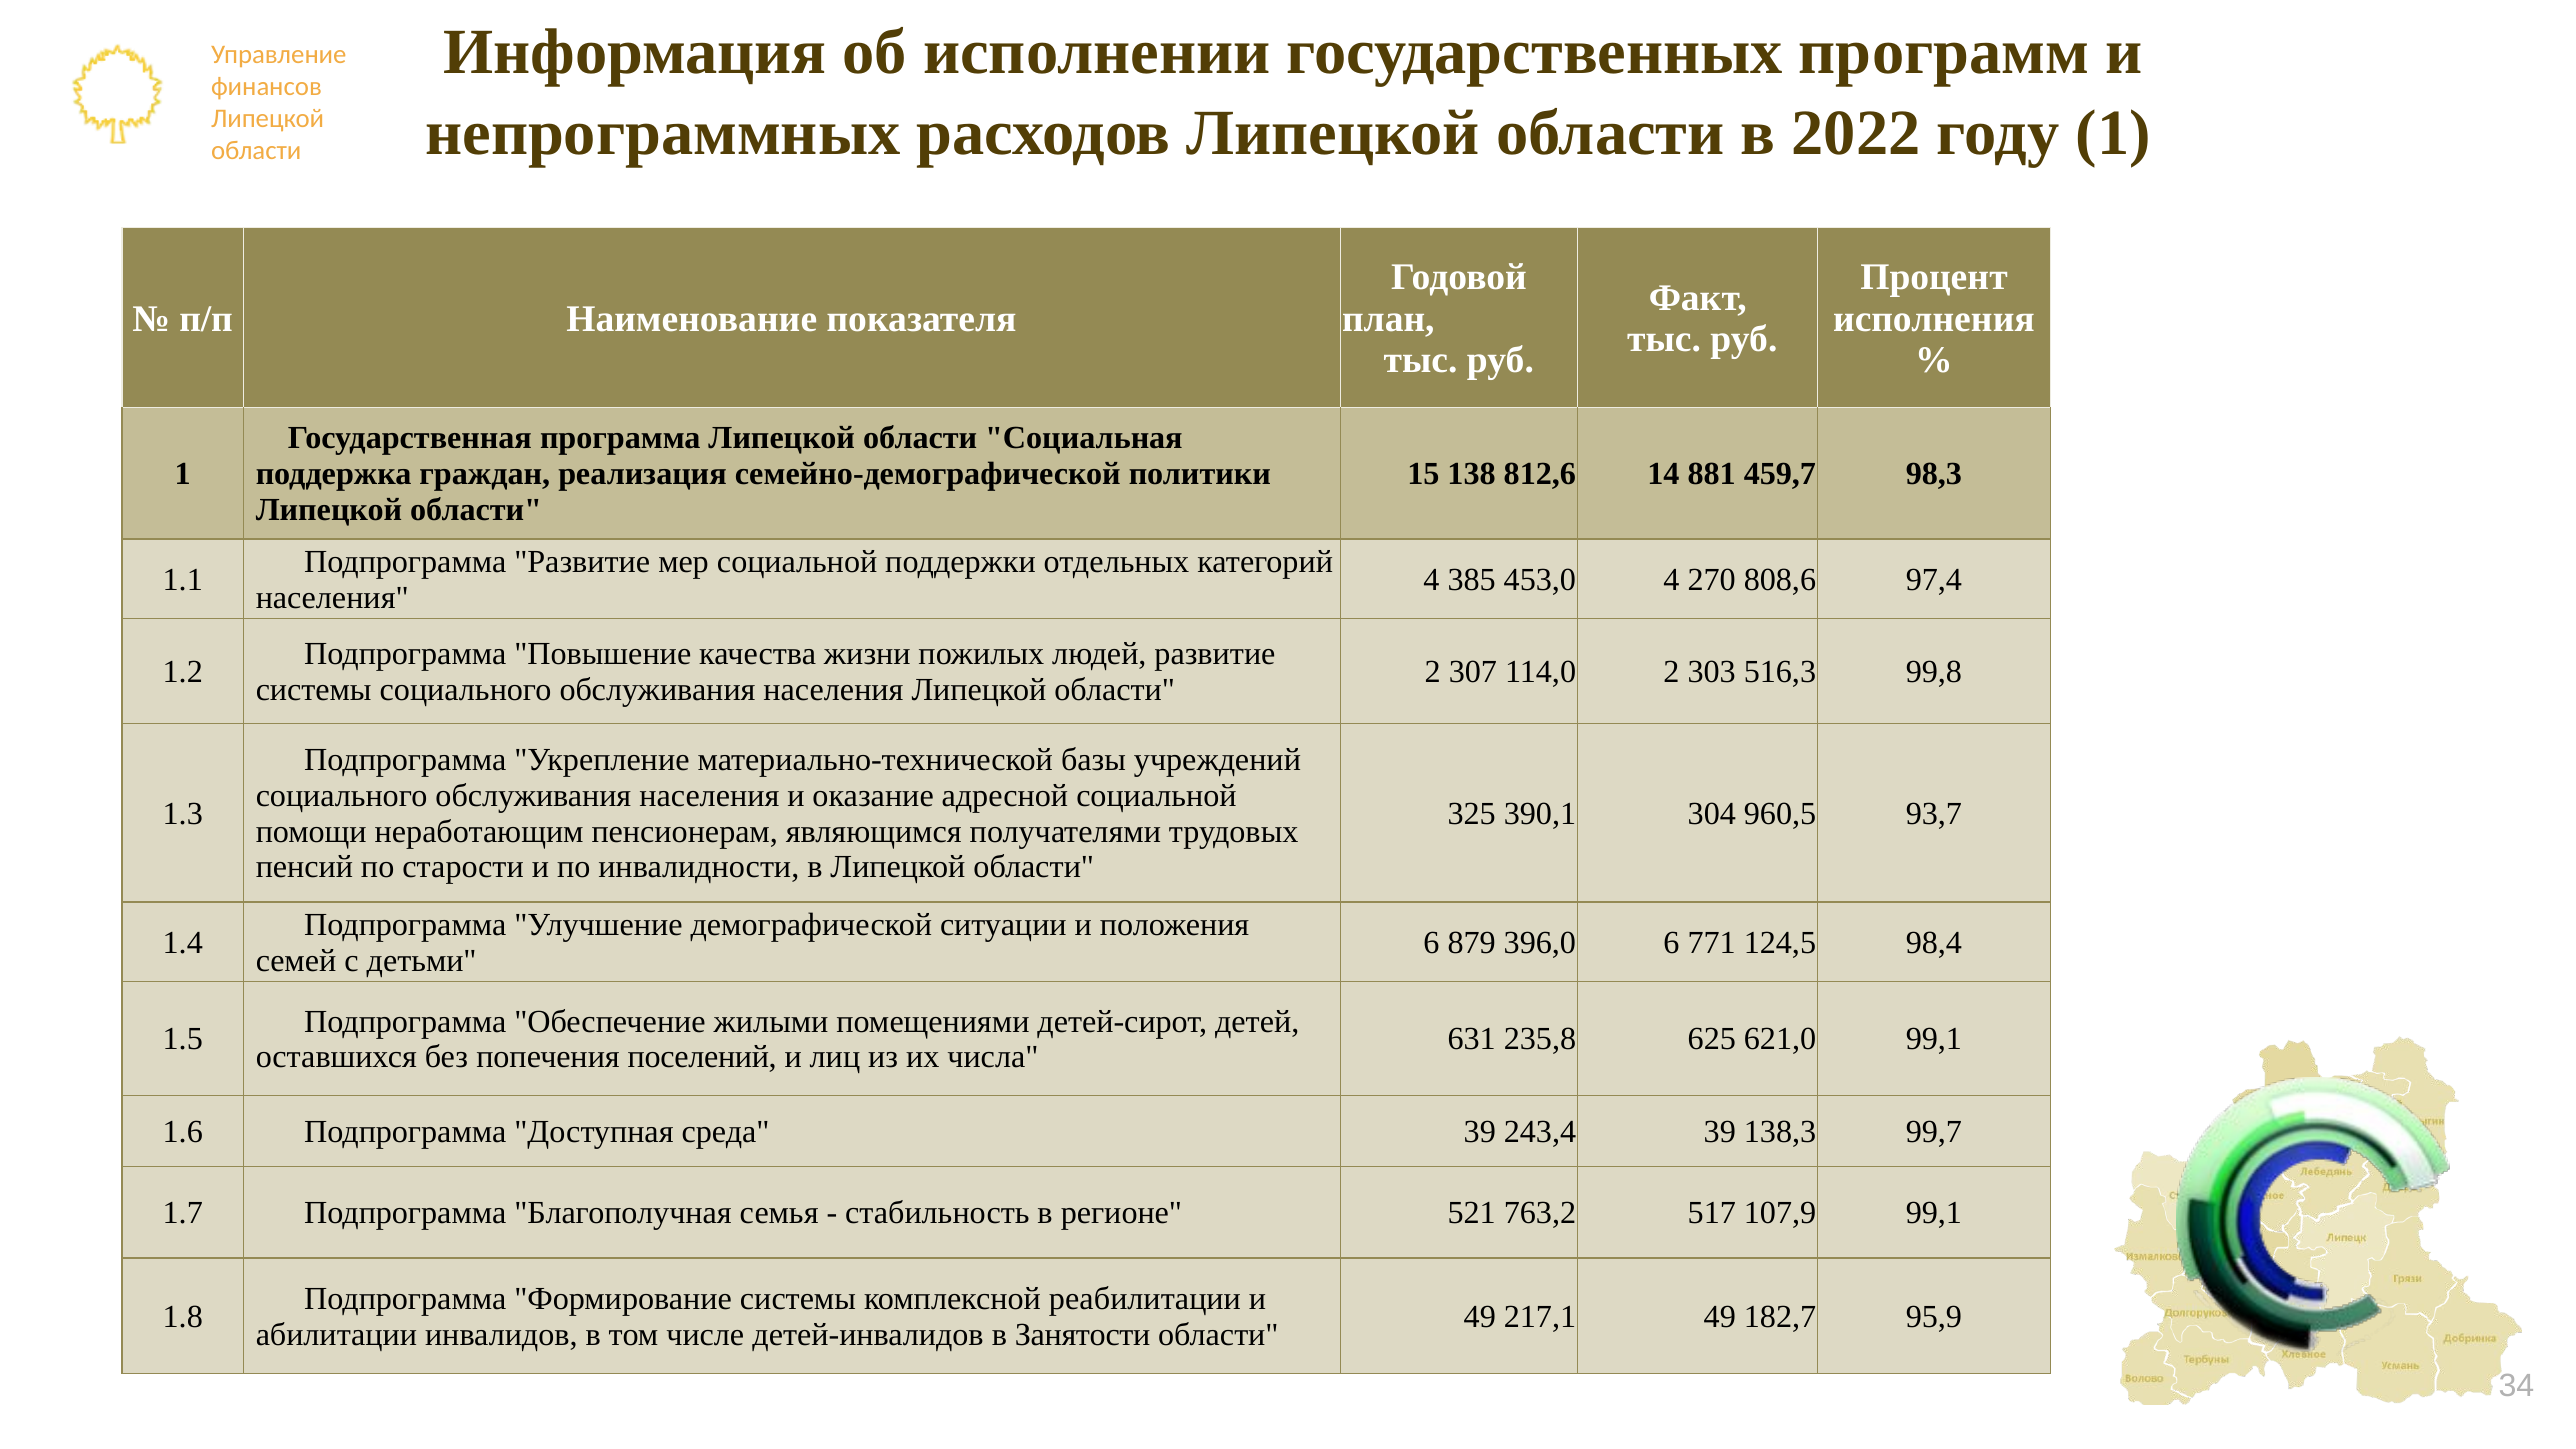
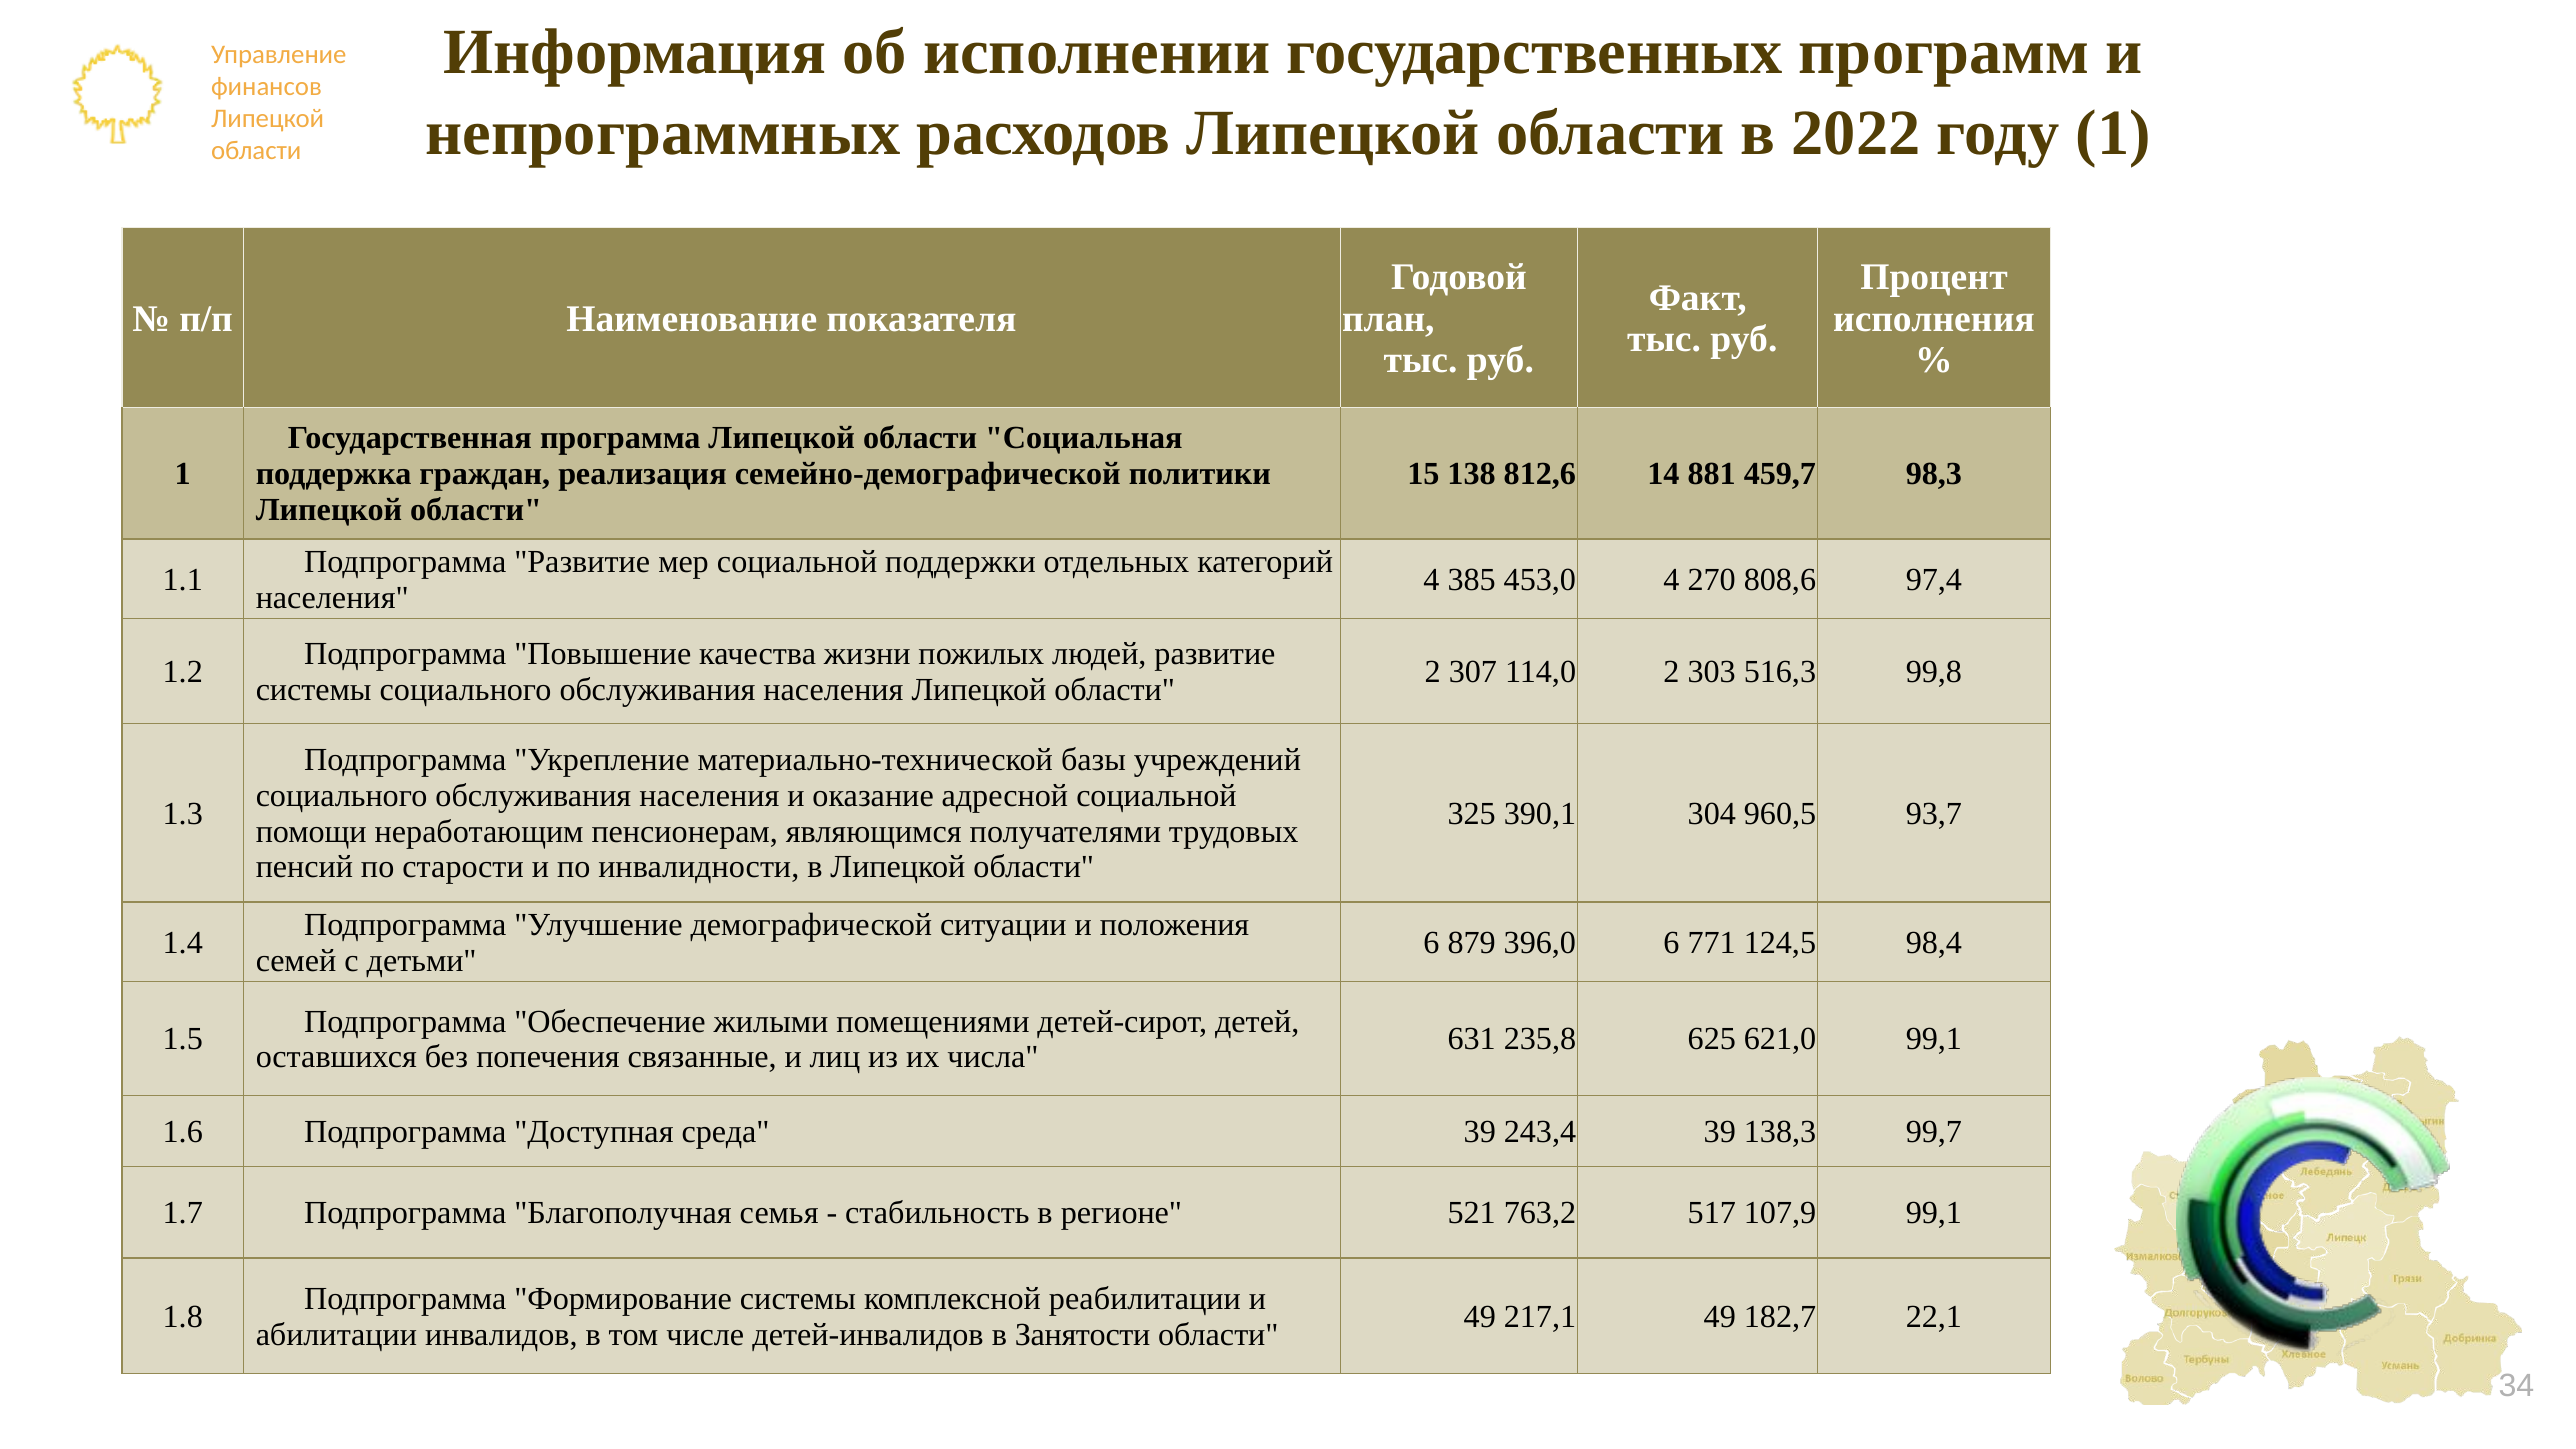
поселений: поселений -> связанные (702, 1057)
95,9: 95,9 -> 22,1 (1934, 1317)
